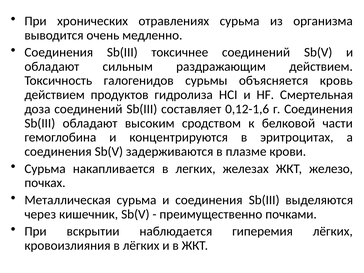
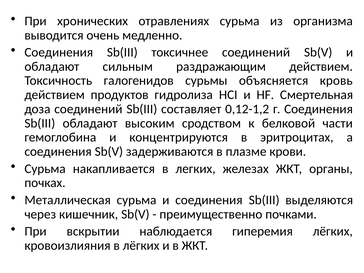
0,12-1,6: 0,12-1,6 -> 0,12-1,2 (247, 109)
железо: железо -> органы (331, 169)
